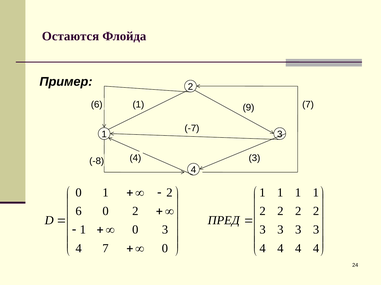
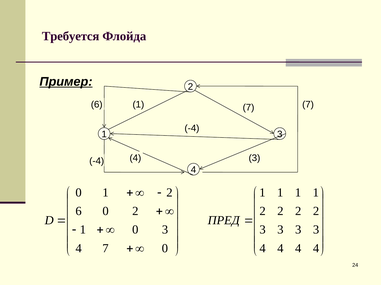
Остаются: Остаются -> Требуется (71, 36)
Пример underline: none -> present (66, 82)
1 9: 9 -> 7 (249, 108)
-7: -7 -> -4 (192, 129)
-8: -8 -> -4 (97, 161)
